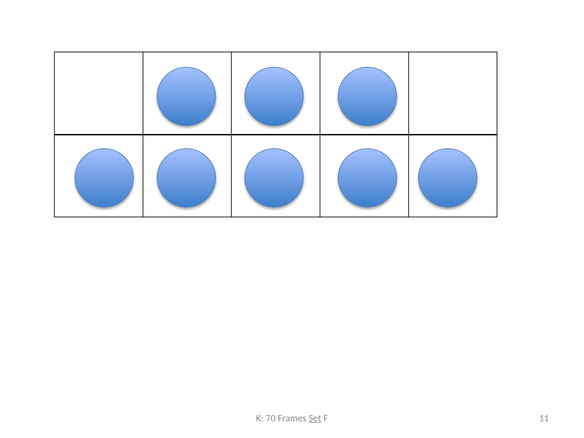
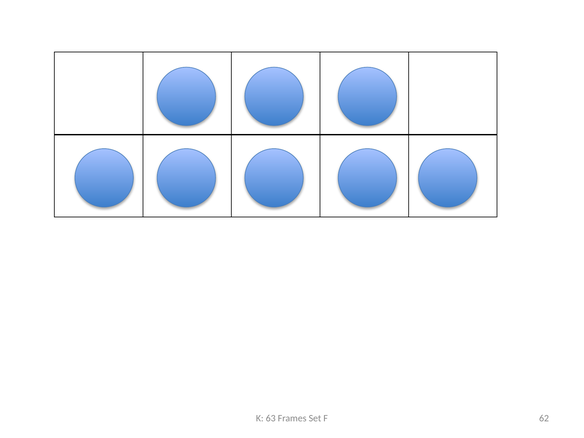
70: 70 -> 63 (271, 418)
Set underline: present -> none (315, 418)
11: 11 -> 62 (544, 418)
